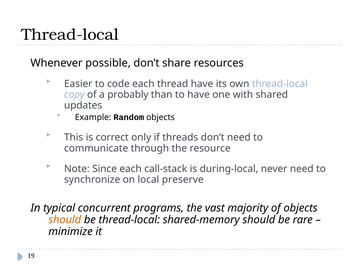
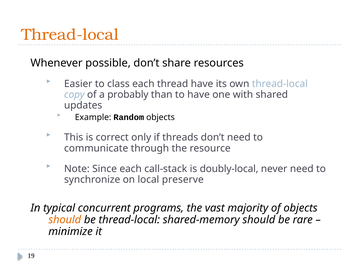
Thread-local colour: black -> orange (70, 35)
code: code -> class (118, 84)
during-local: during-local -> doubly-local (229, 169)
